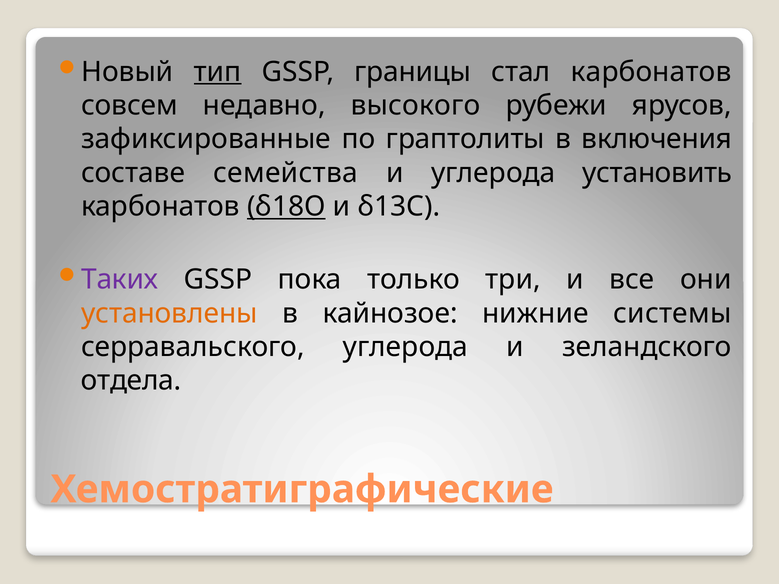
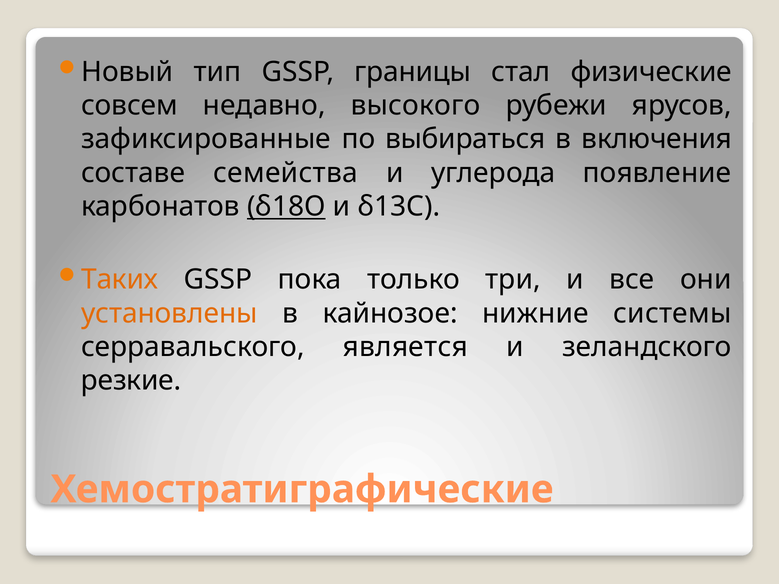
тип underline: present -> none (218, 72)
стал карбонатов: карбонатов -> физические (651, 72)
граптолиты: граптолиты -> выбираться (465, 139)
установить: установить -> появление (657, 173)
Таких colour: purple -> orange (120, 280)
серравальского углерода: углерода -> является (405, 347)
отдела: отдела -> резкие (131, 381)
